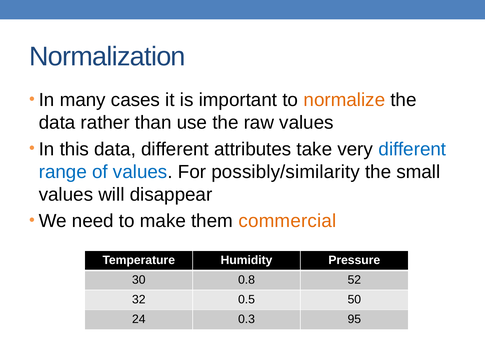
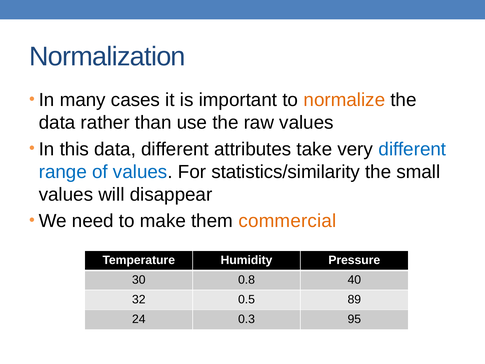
possibly/similarity: possibly/similarity -> statistics/similarity (286, 172)
52: 52 -> 40 (354, 280)
50: 50 -> 89 (354, 299)
